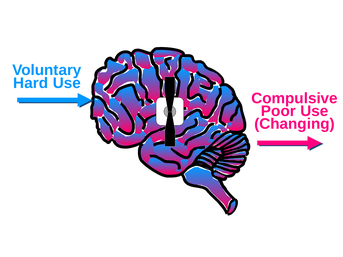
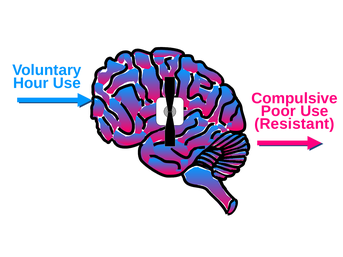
Hard: Hard -> Hour (31, 83)
Changing: Changing -> Resistant (294, 124)
